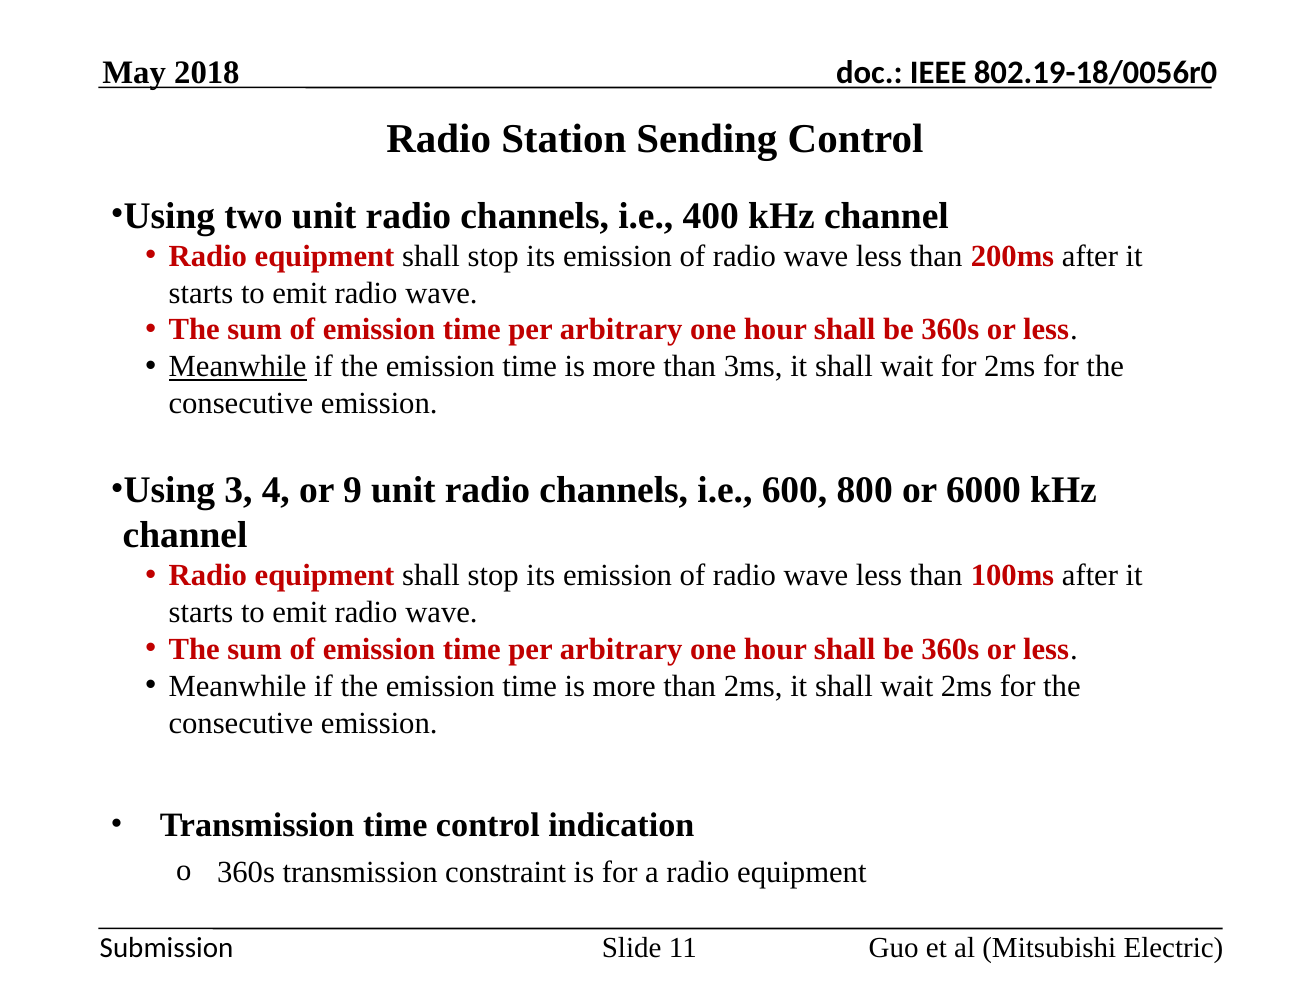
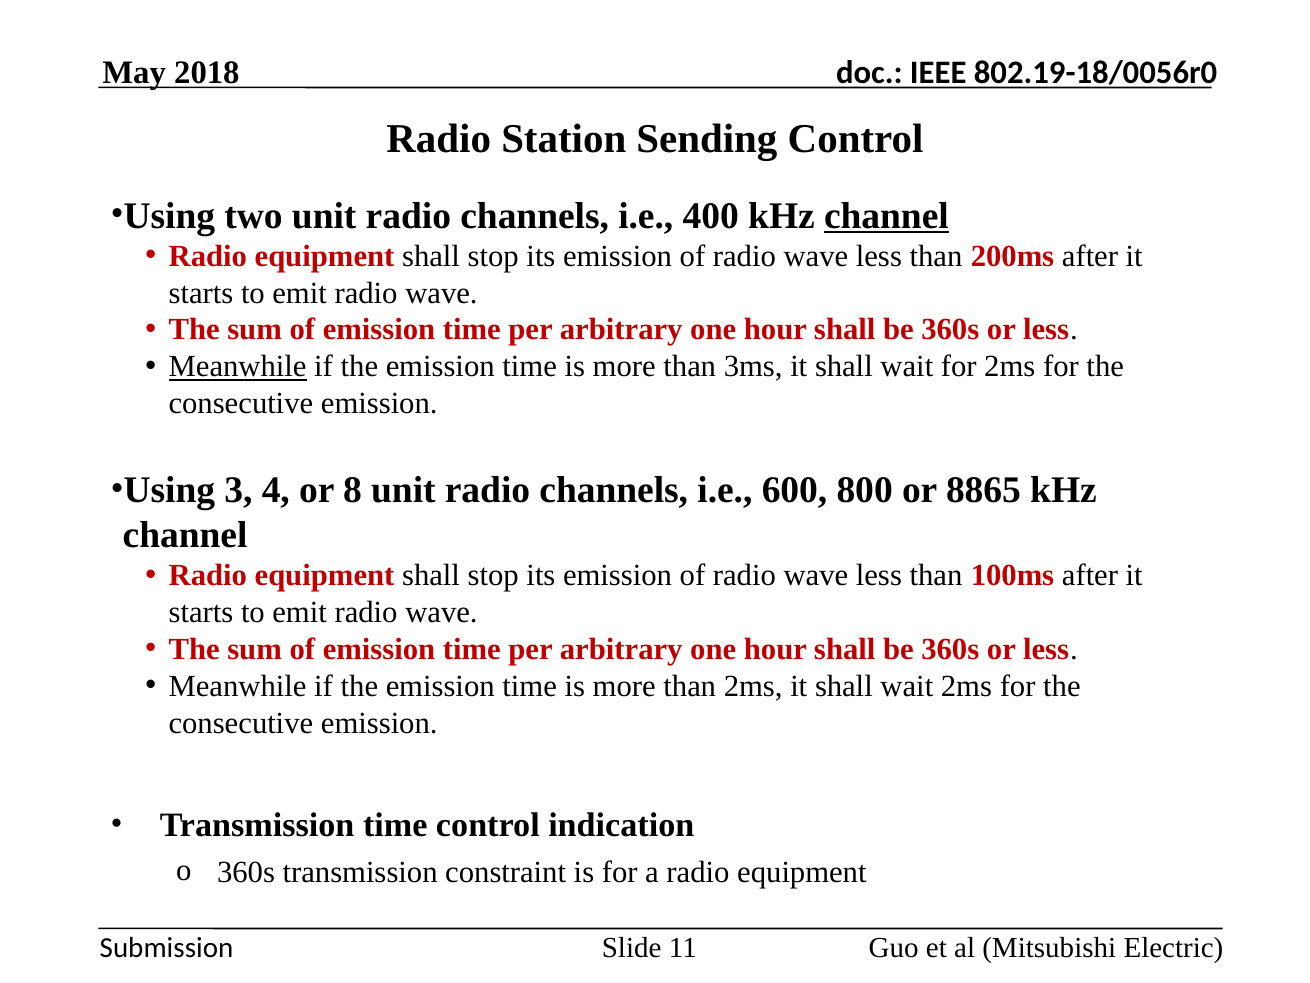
channel underline: none -> present (886, 216)
9: 9 -> 8 (353, 490)
6000: 6000 -> 8865 (983, 490)
